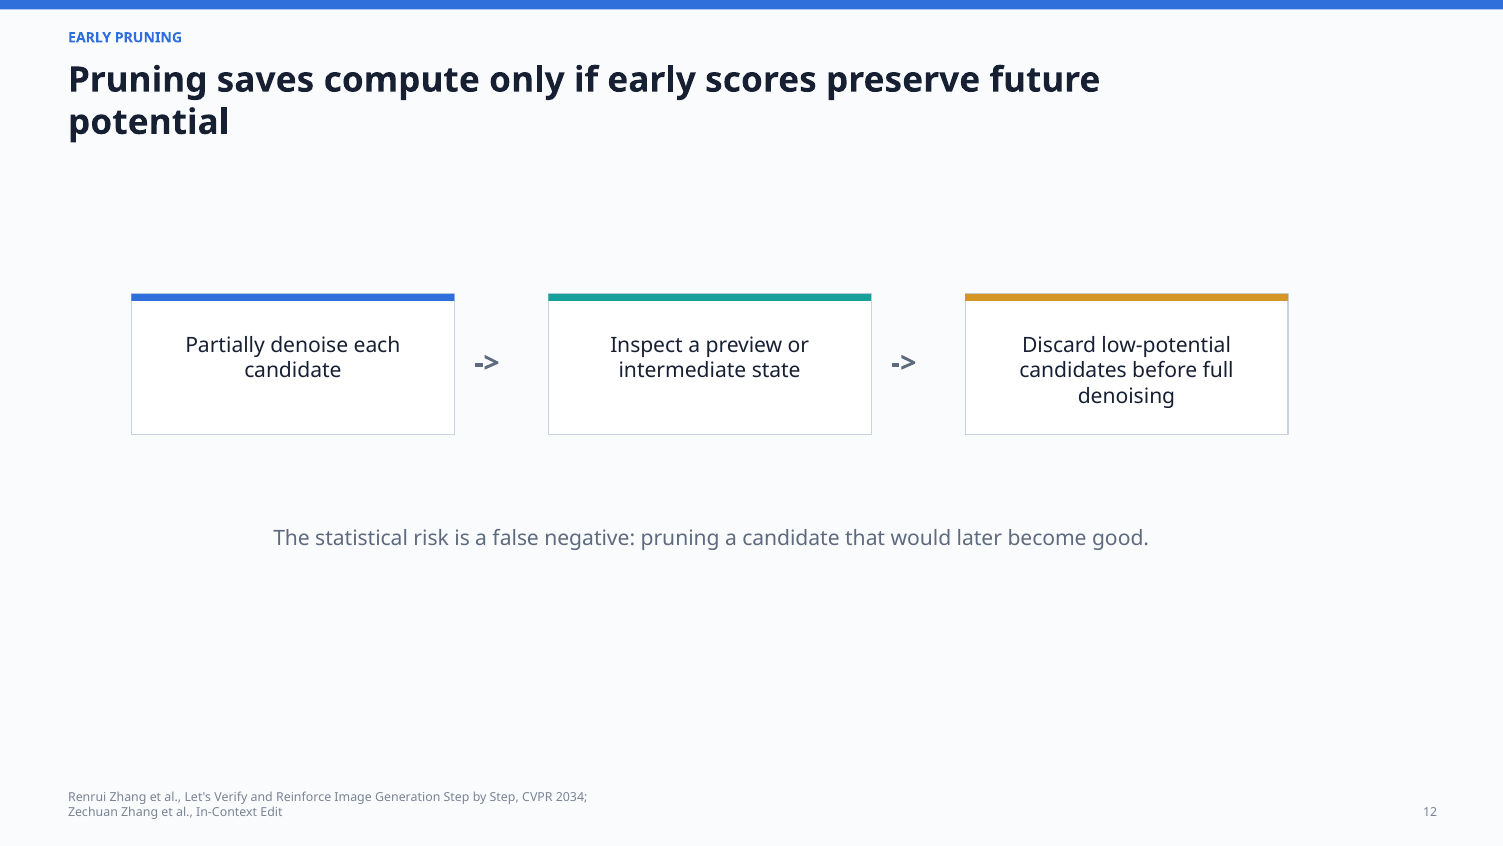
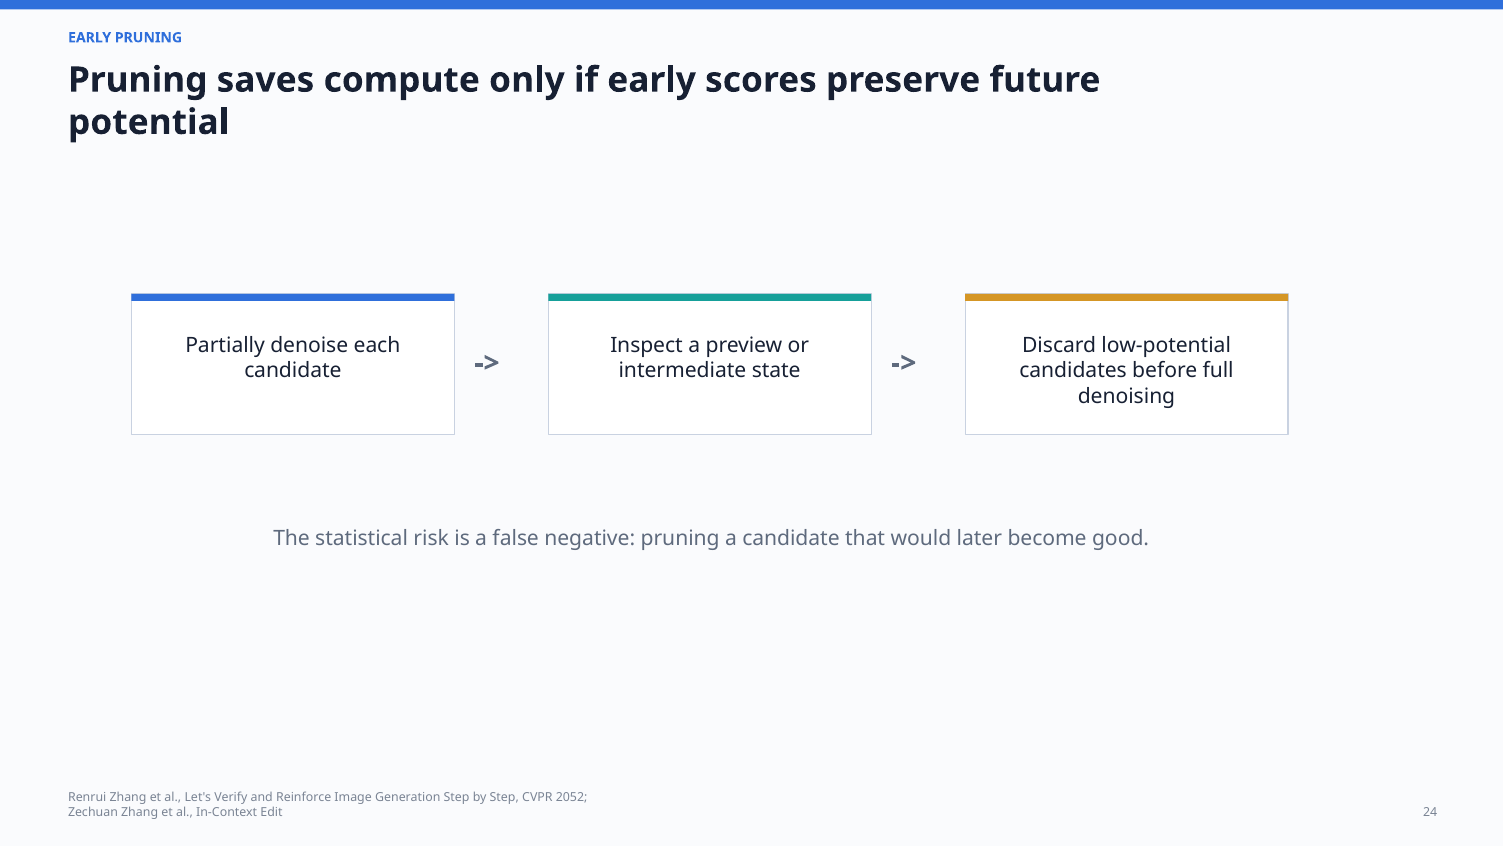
2034: 2034 -> 2052 (572, 797)
12: 12 -> 24 (1430, 811)
